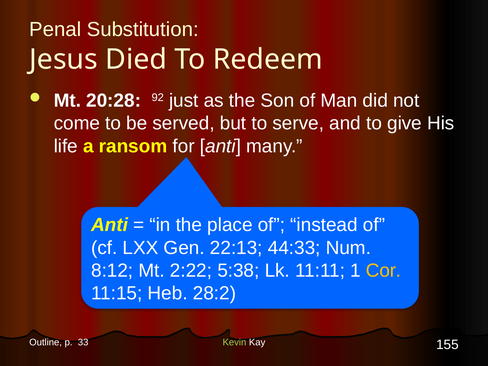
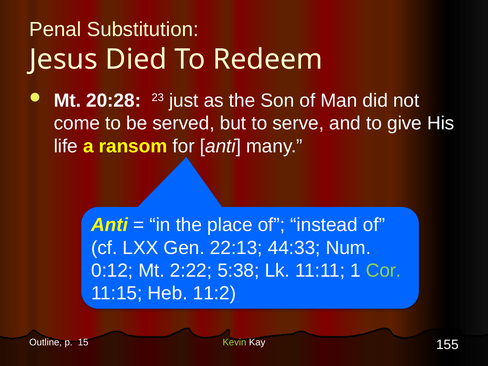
92: 92 -> 23 (158, 98)
8:12: 8:12 -> 0:12 (112, 271)
Cor colour: yellow -> light green (383, 271)
28:2: 28:2 -> 11:2 (214, 293)
33: 33 -> 15 (83, 342)
